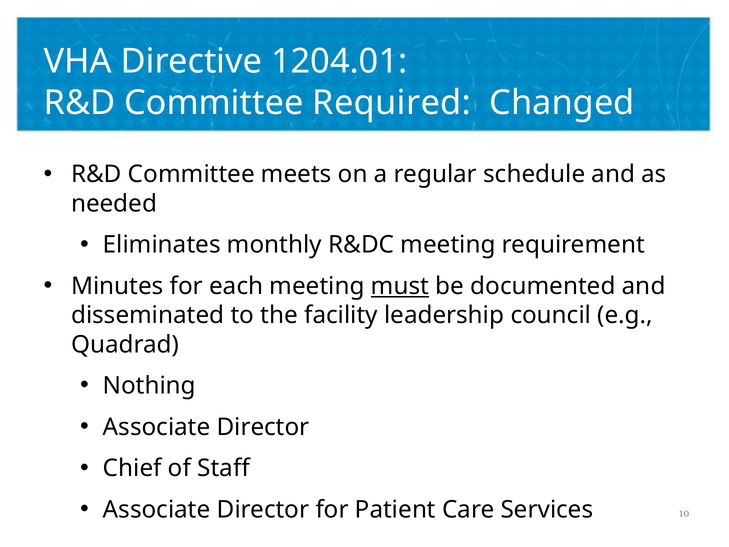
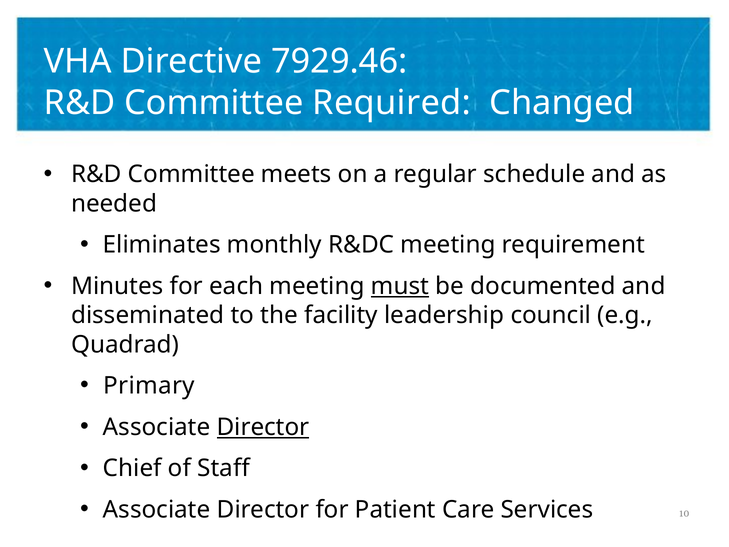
1204.01: 1204.01 -> 7929.46 (339, 62)
Nothing: Nothing -> Primary (149, 386)
Director underline: none -> present (263, 427)
